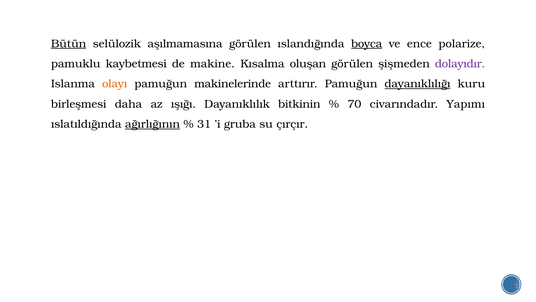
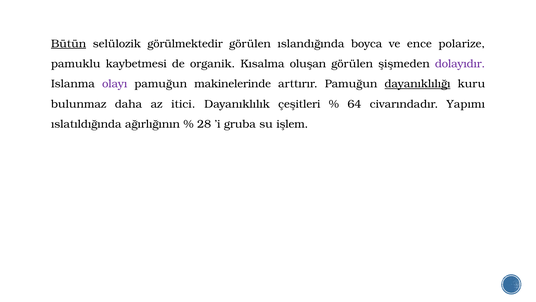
aşılmamasına: aşılmamasına -> görülmektedir (185, 44)
boyca underline: present -> none (367, 44)
makine: makine -> organik (213, 64)
olayı colour: orange -> purple (115, 84)
birleşmesi: birleşmesi -> bulunmaz (79, 104)
ışığı: ışığı -> itici (183, 104)
bitkinin: bitkinin -> çeşitleri (299, 104)
70: 70 -> 64 (354, 104)
ağırlığının underline: present -> none (152, 124)
31: 31 -> 28 (204, 124)
çırçır: çırçır -> işlem (292, 124)
